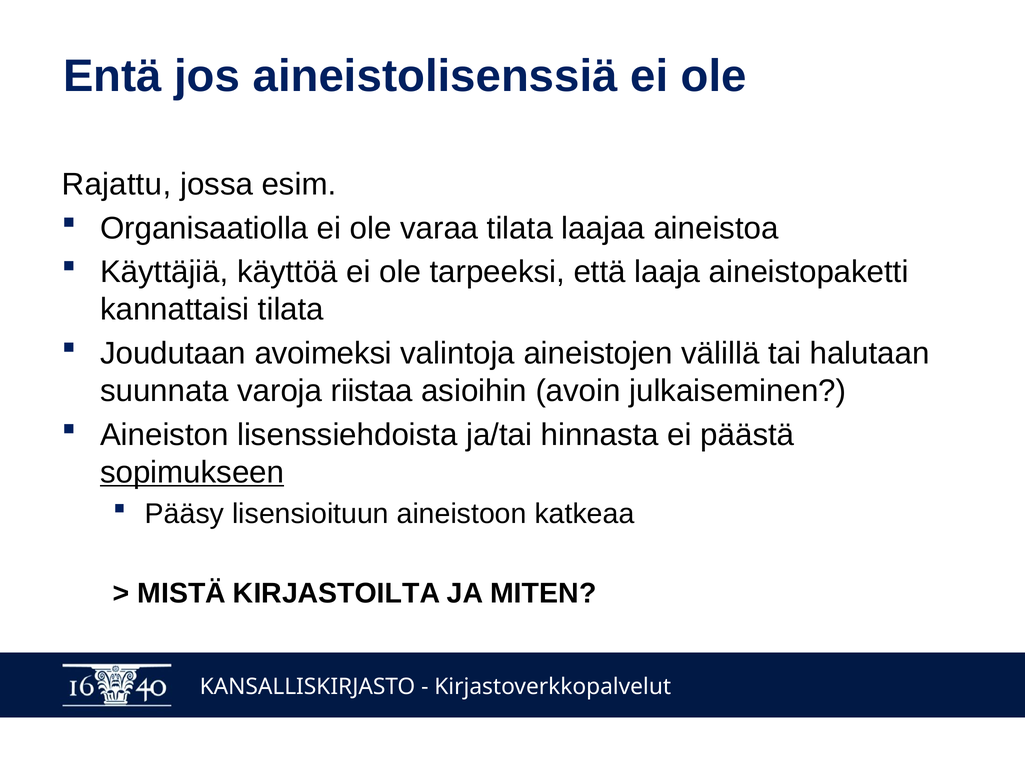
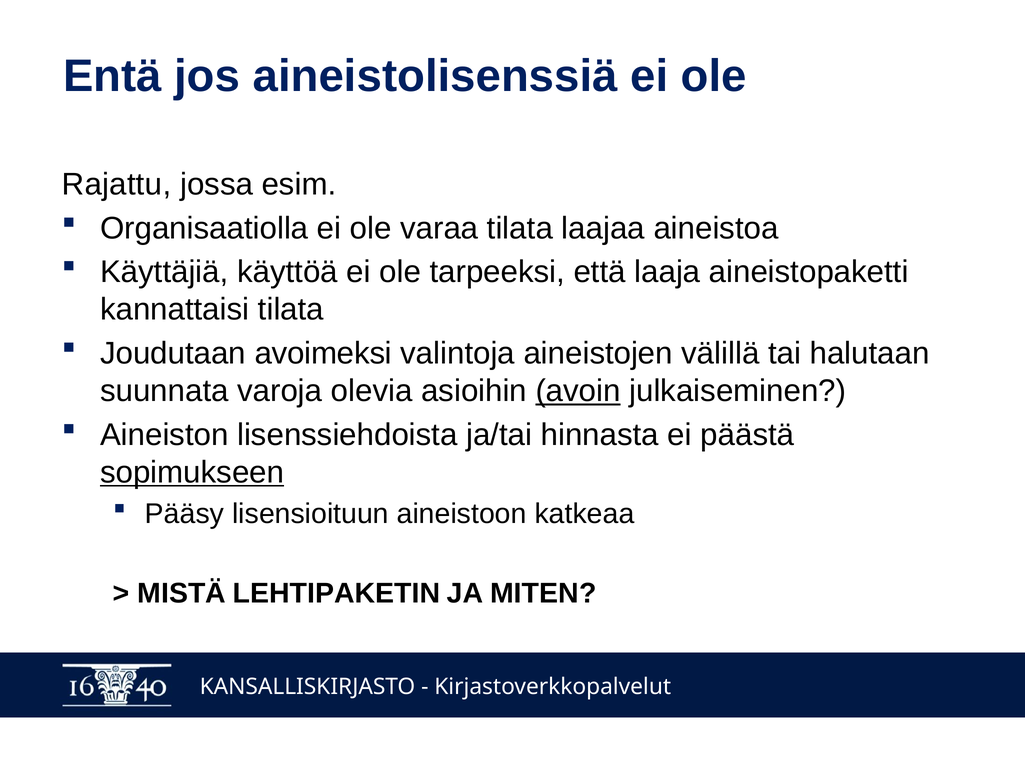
riistaa: riistaa -> olevia (372, 391)
avoin underline: none -> present (578, 391)
KIRJASTOILTA: KIRJASTOILTA -> LEHTIPAKETIN (337, 593)
